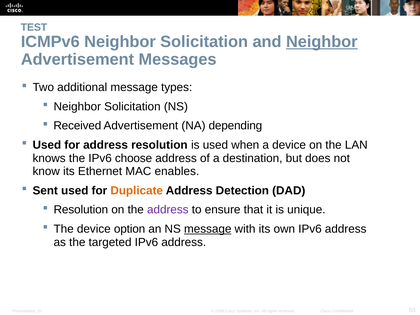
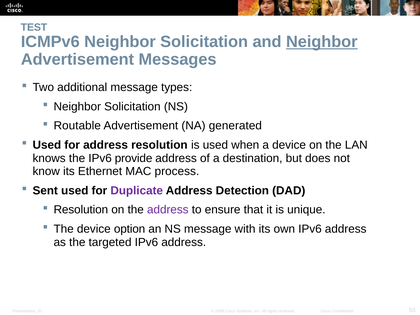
Received: Received -> Routable (77, 126)
depending: depending -> generated (235, 126)
choose: choose -> provide (134, 158)
enables: enables -> process (177, 171)
Duplicate colour: orange -> purple (137, 191)
message underline: present -> none (208, 229)
